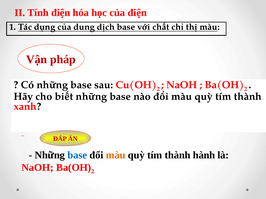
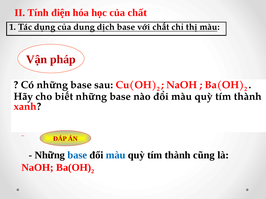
của điện: điện -> chất (137, 13)
màu colour: orange -> blue (116, 155)
hành: hành -> cũng (204, 155)
